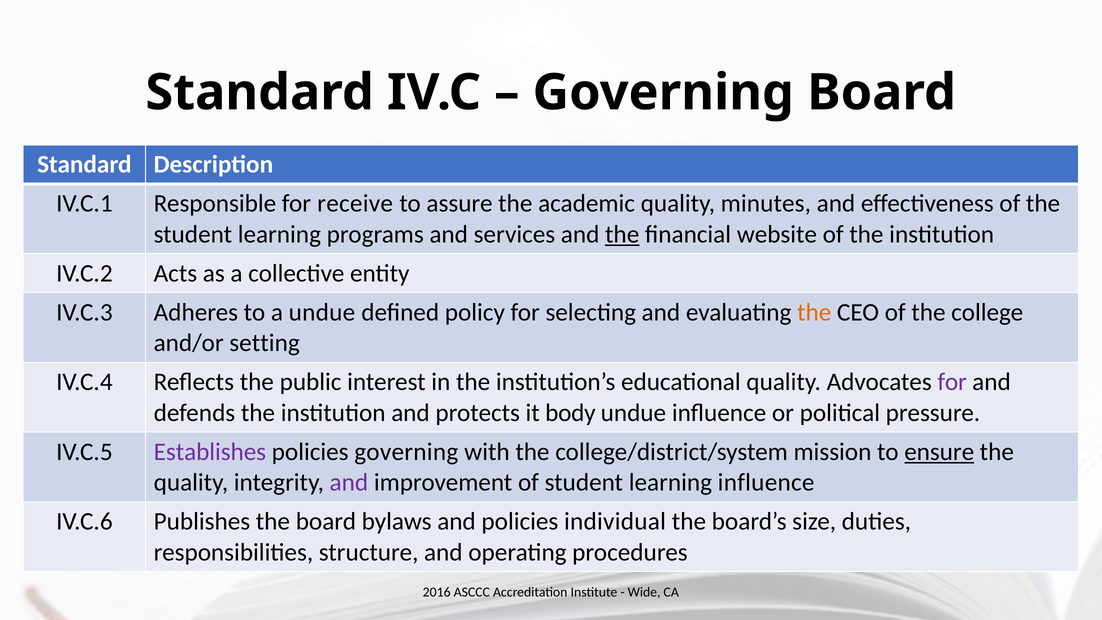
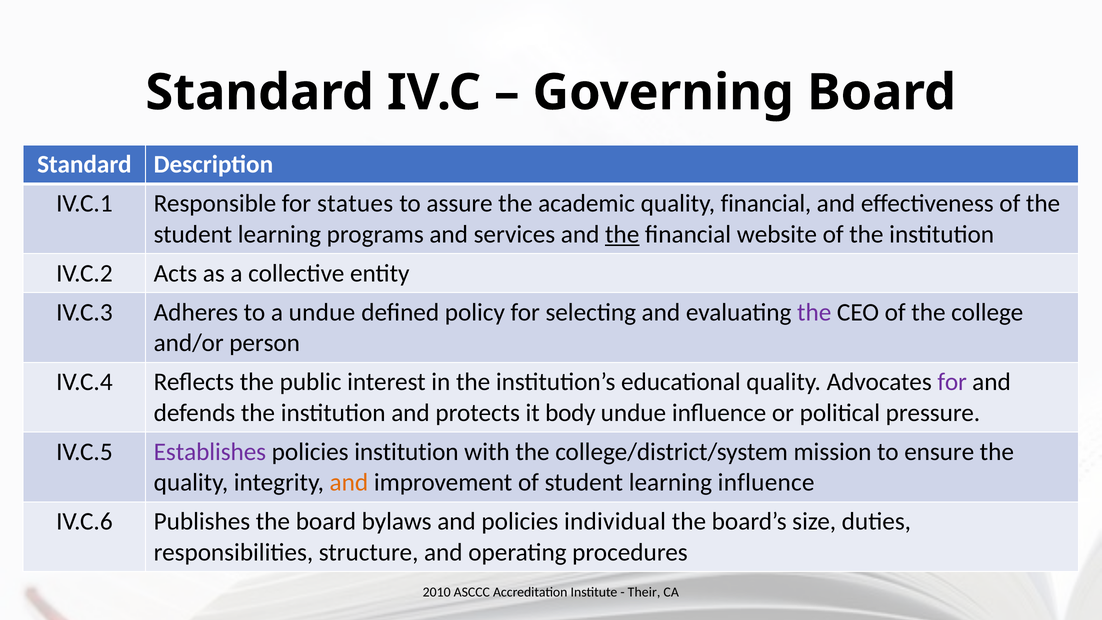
receive: receive -> statues (355, 204)
quality minutes: minutes -> financial (766, 204)
the colour: orange -> purple (814, 312)
setting: setting -> person (265, 343)
policies governing: governing -> institution (406, 452)
ensure underline: present -> none (939, 452)
and colour: purple -> orange (349, 482)
2016: 2016 -> 2010 (437, 592)
Wide: Wide -> Their (644, 592)
